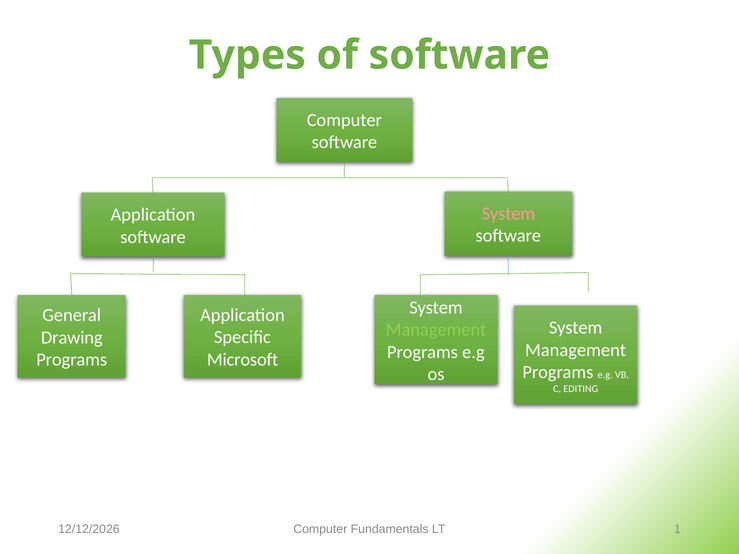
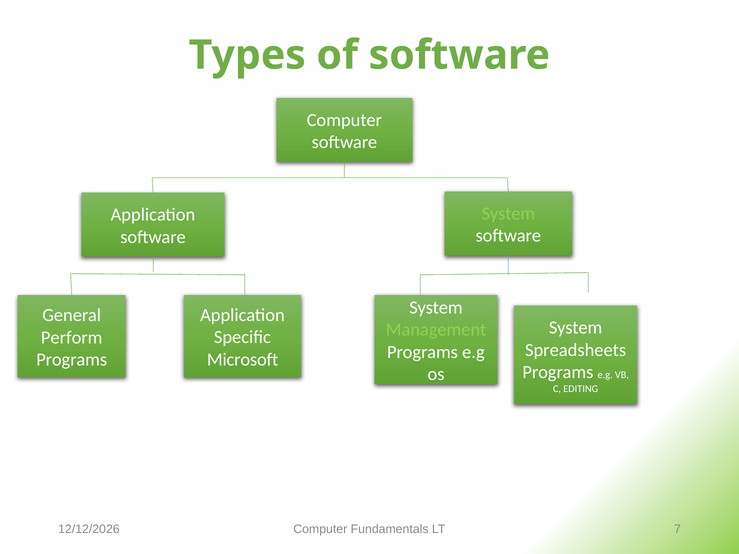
System colour: pink -> light green (508, 214)
Drawing: Drawing -> Perform (72, 338)
Management: Management -> Spreadsheets (576, 350)
1: 1 -> 7 (677, 529)
